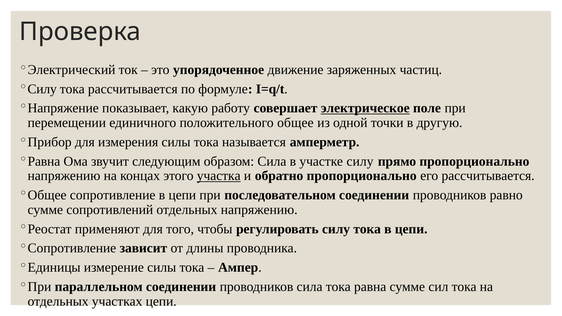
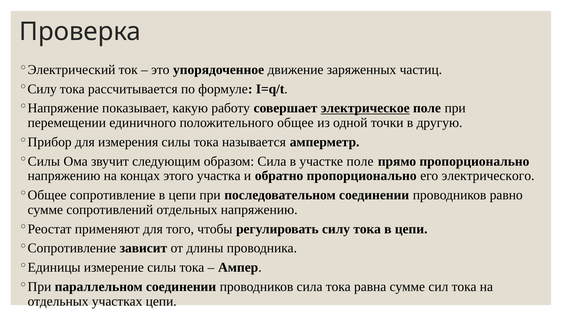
Равна: Равна -> Силы (44, 161)
участке силу: силу -> поле (360, 161)
участка underline: present -> none (219, 176)
его рассчитывается: рассчитывается -> электрического (488, 176)
